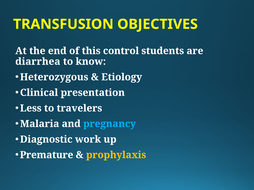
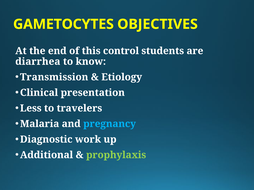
TRANSFUSION: TRANSFUSION -> GAMETOCYTES (63, 24)
Heterozygous: Heterozygous -> Transmission (54, 77)
Premature: Premature -> Additional (47, 155)
prophylaxis colour: yellow -> light green (116, 155)
